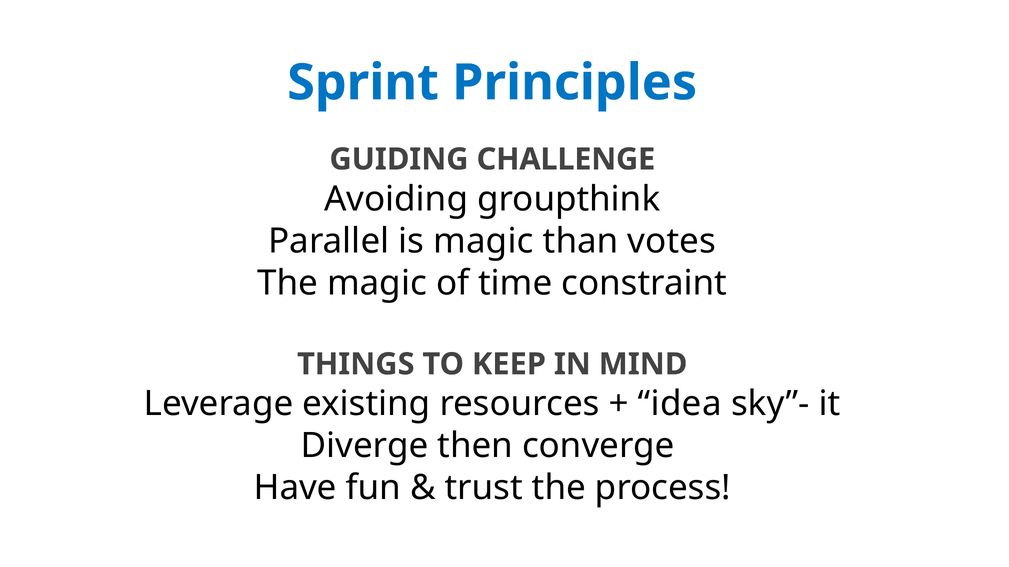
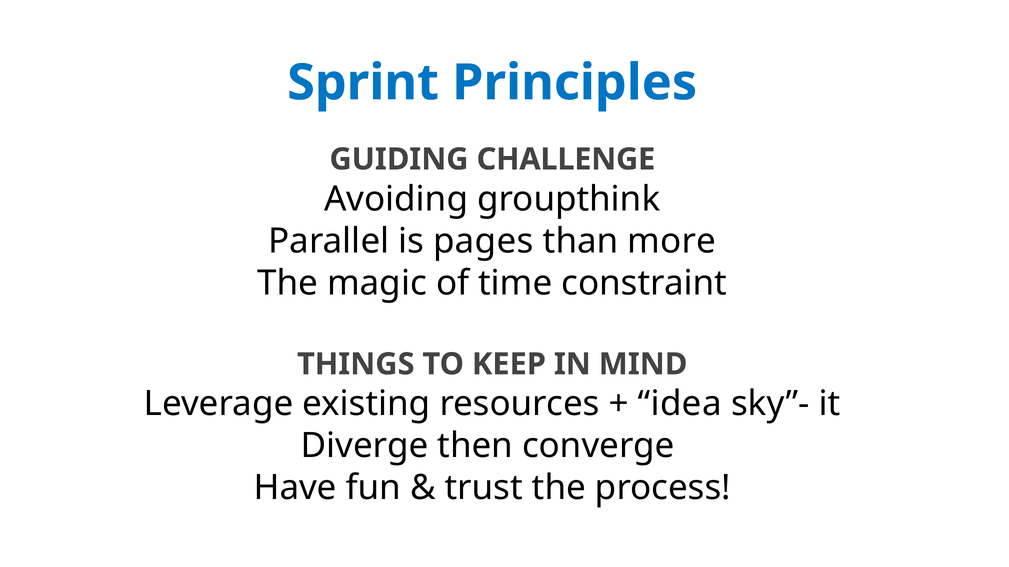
is magic: magic -> pages (483, 241)
votes: votes -> more (672, 241)
